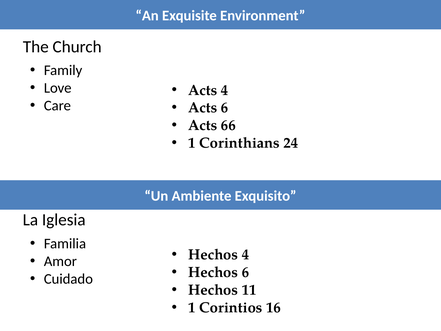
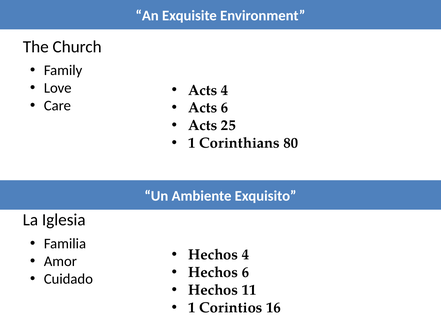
66: 66 -> 25 (228, 125)
24: 24 -> 80 (291, 143)
